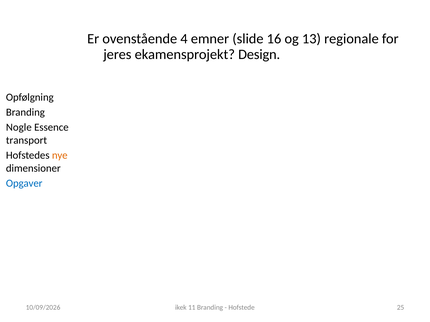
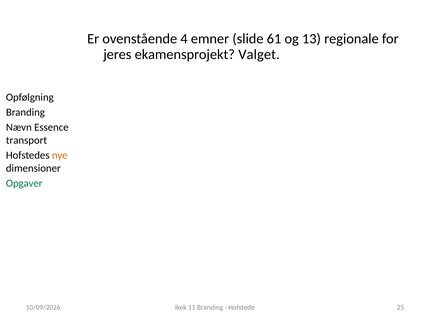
16: 16 -> 61 (274, 39)
Design: Design -> Valget (259, 54)
Nogle: Nogle -> Nævn (19, 128)
Opgaver colour: blue -> green (24, 184)
